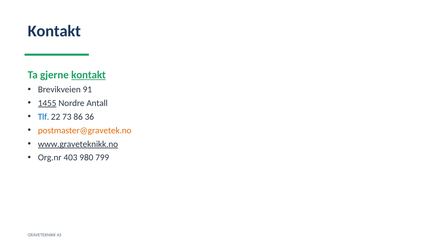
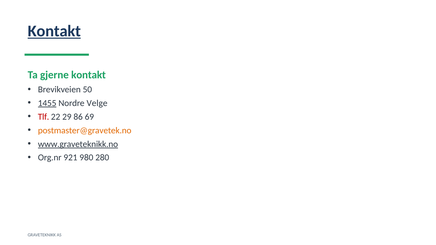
Kontakt underline: none -> present (54, 31)
kontakt underline: present -> none (89, 75)
91: 91 -> 50 (87, 90)
Antall: Antall -> Velge (97, 103)
Tlf colour: blue -> red (43, 117)
73: 73 -> 29 (67, 117)
36: 36 -> 69 (89, 117)
403: 403 -> 921 (70, 158)
799: 799 -> 280 (102, 158)
